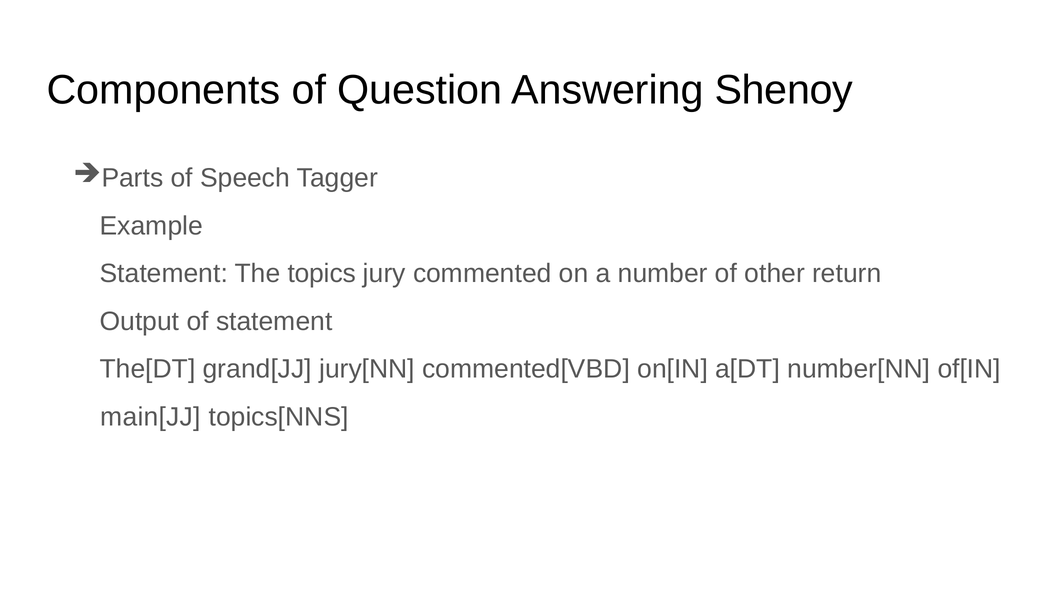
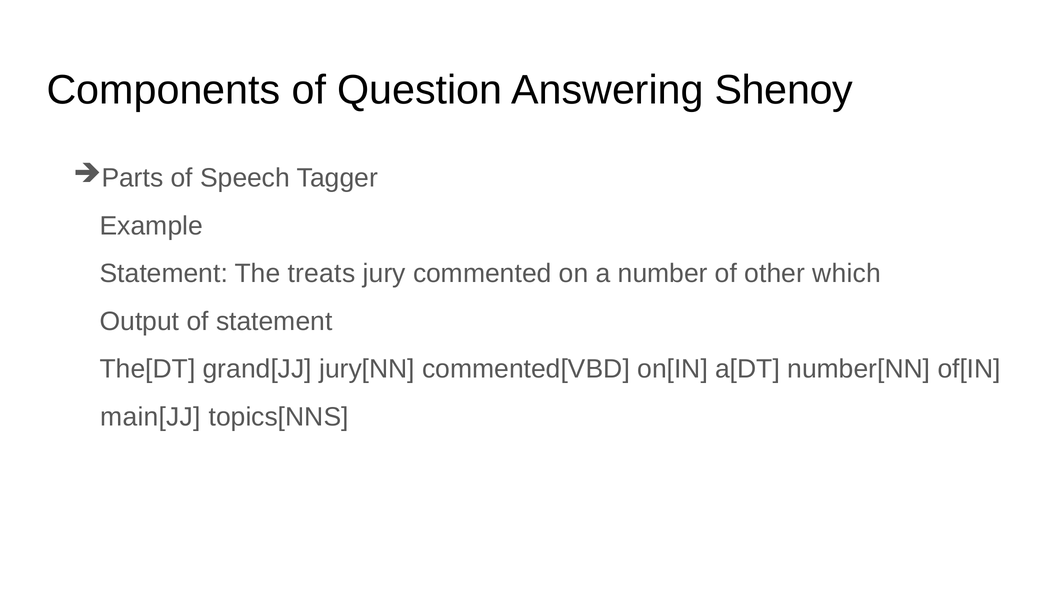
topics: topics -> treats (322, 273)
return: return -> which (847, 273)
